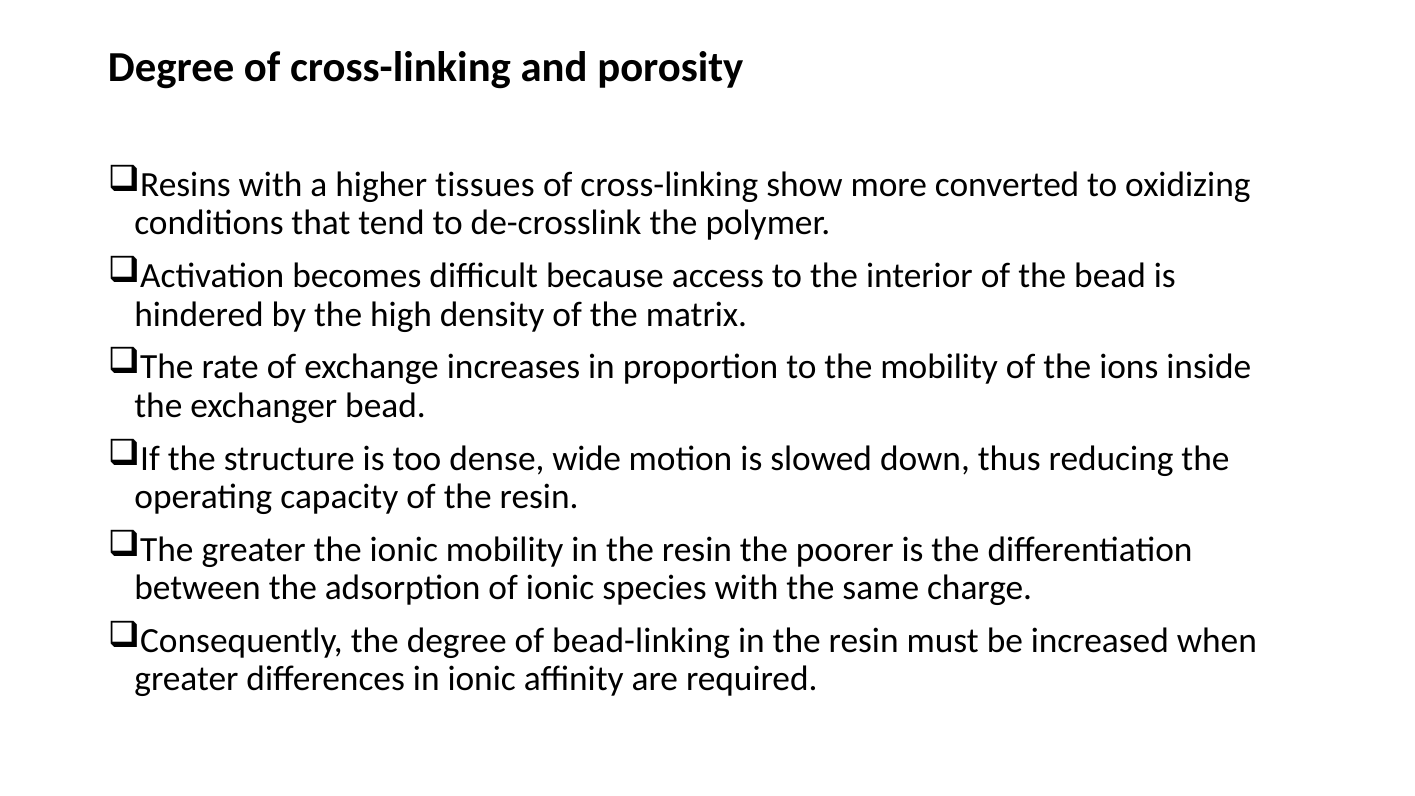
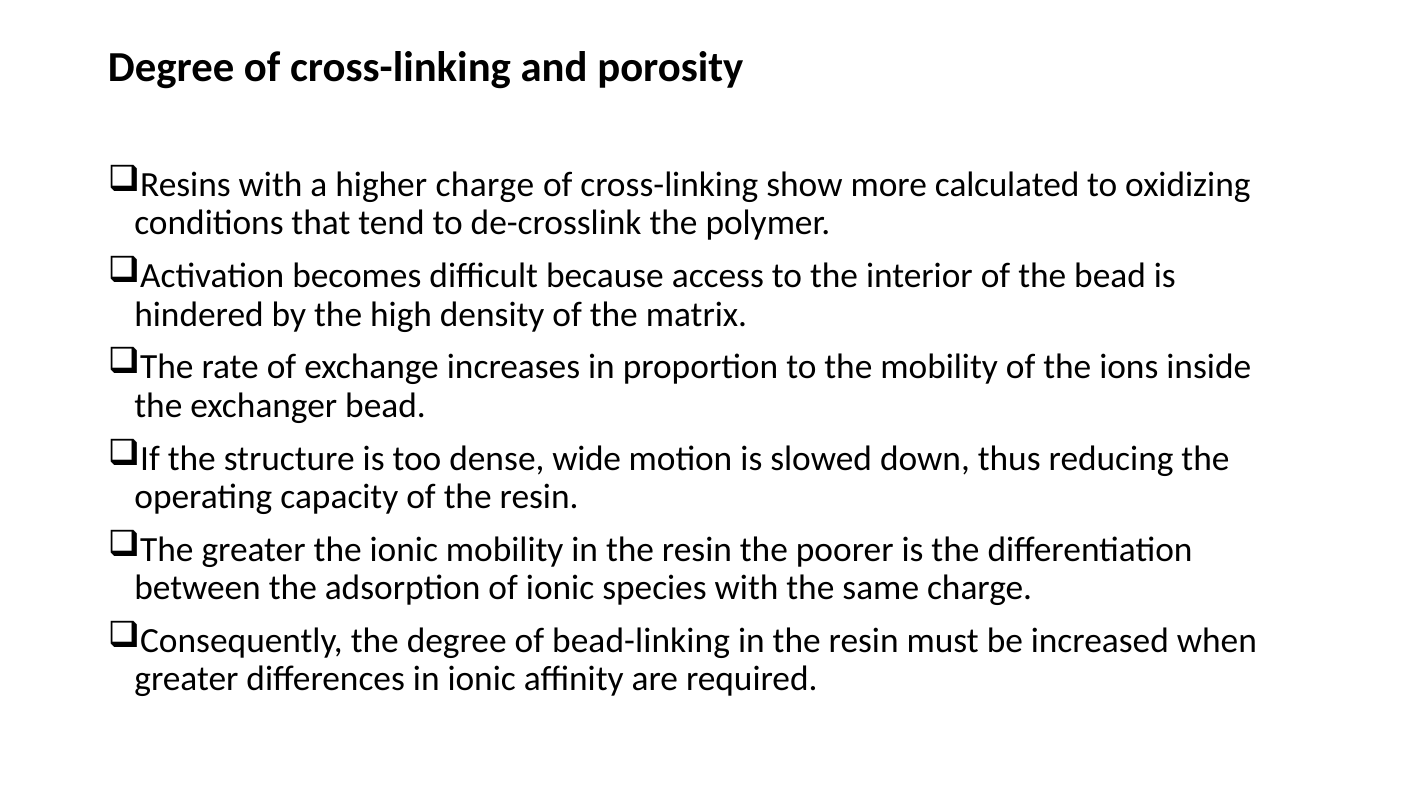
higher tissues: tissues -> charge (485, 185)
converted: converted -> calculated (1007, 185)
